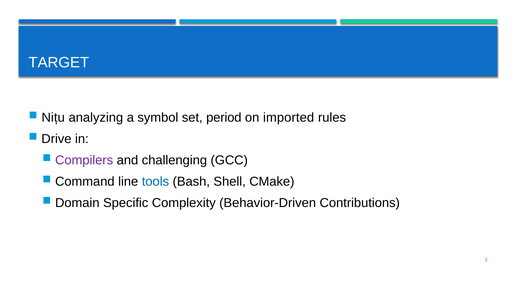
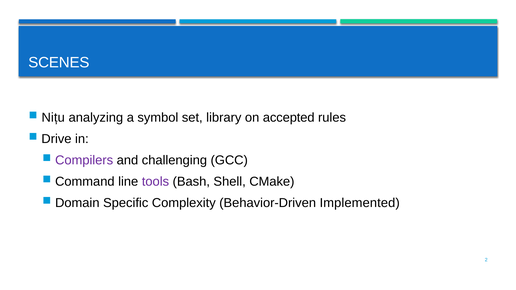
TARGET: TARGET -> SCENES (59, 63)
period: period -> library (224, 118)
imported: imported -> accepted (289, 118)
tools colour: blue -> purple (155, 182)
Contributions: Contributions -> Implemented (360, 203)
